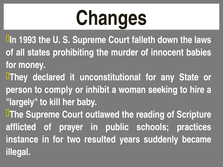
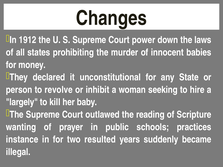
1993: 1993 -> 1912 (28, 40)
falleth: falleth -> power (144, 40)
comply: comply -> revolve (59, 90)
afflicted: afflicted -> wanting (21, 127)
